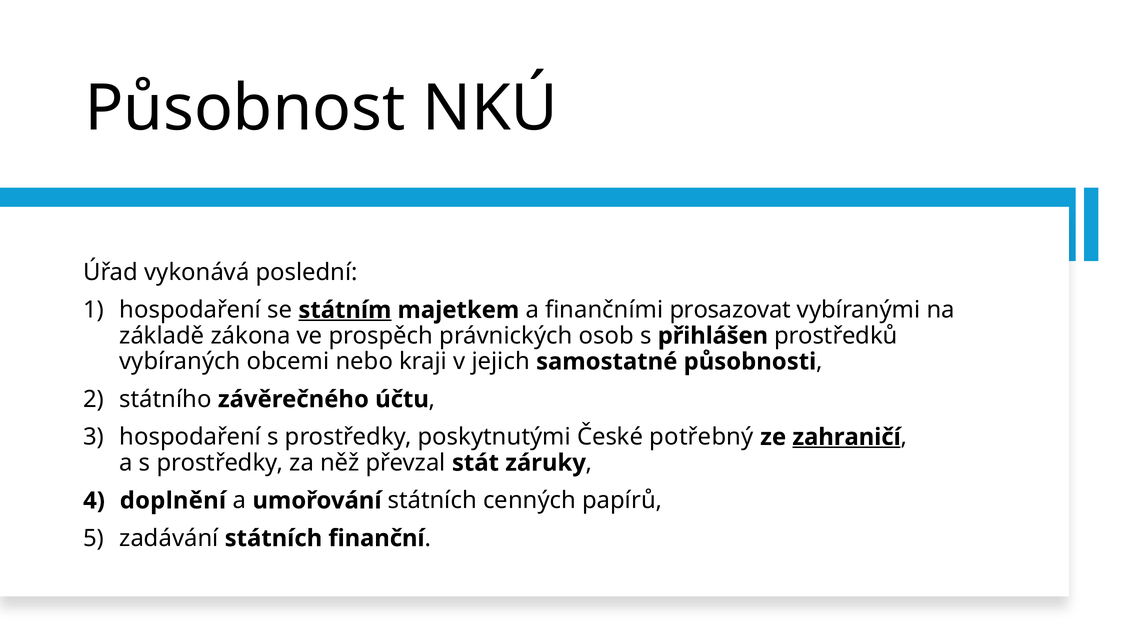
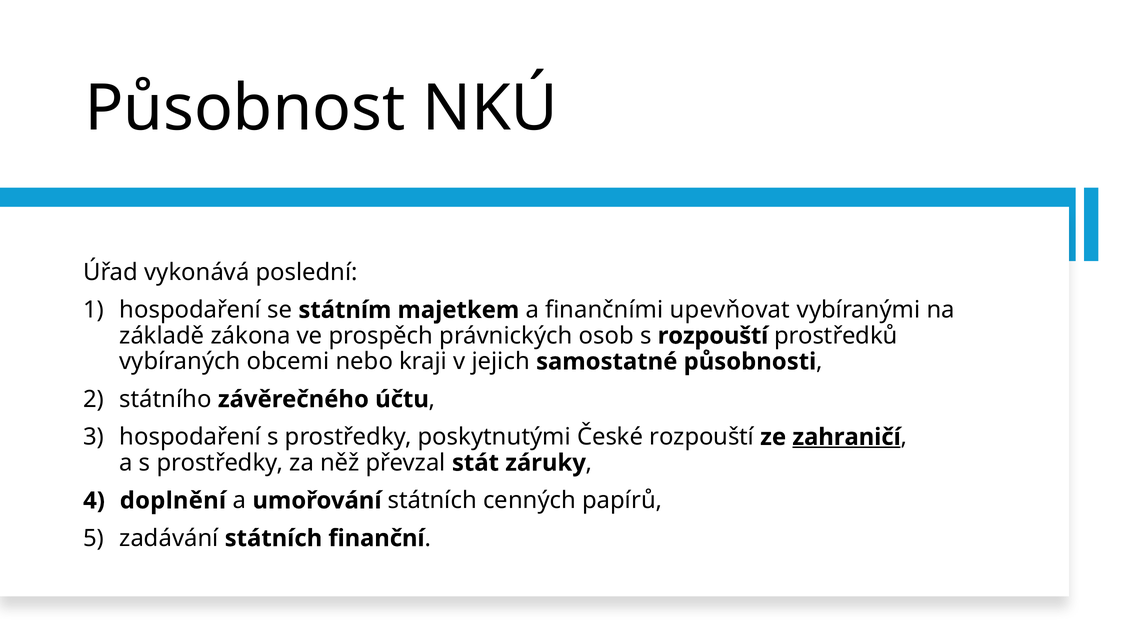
státním underline: present -> none (345, 310)
prosazovat: prosazovat -> upevňovat (730, 310)
s přihlášen: přihlášen -> rozpouští (713, 336)
České potřebný: potřebný -> rozpouští (702, 437)
